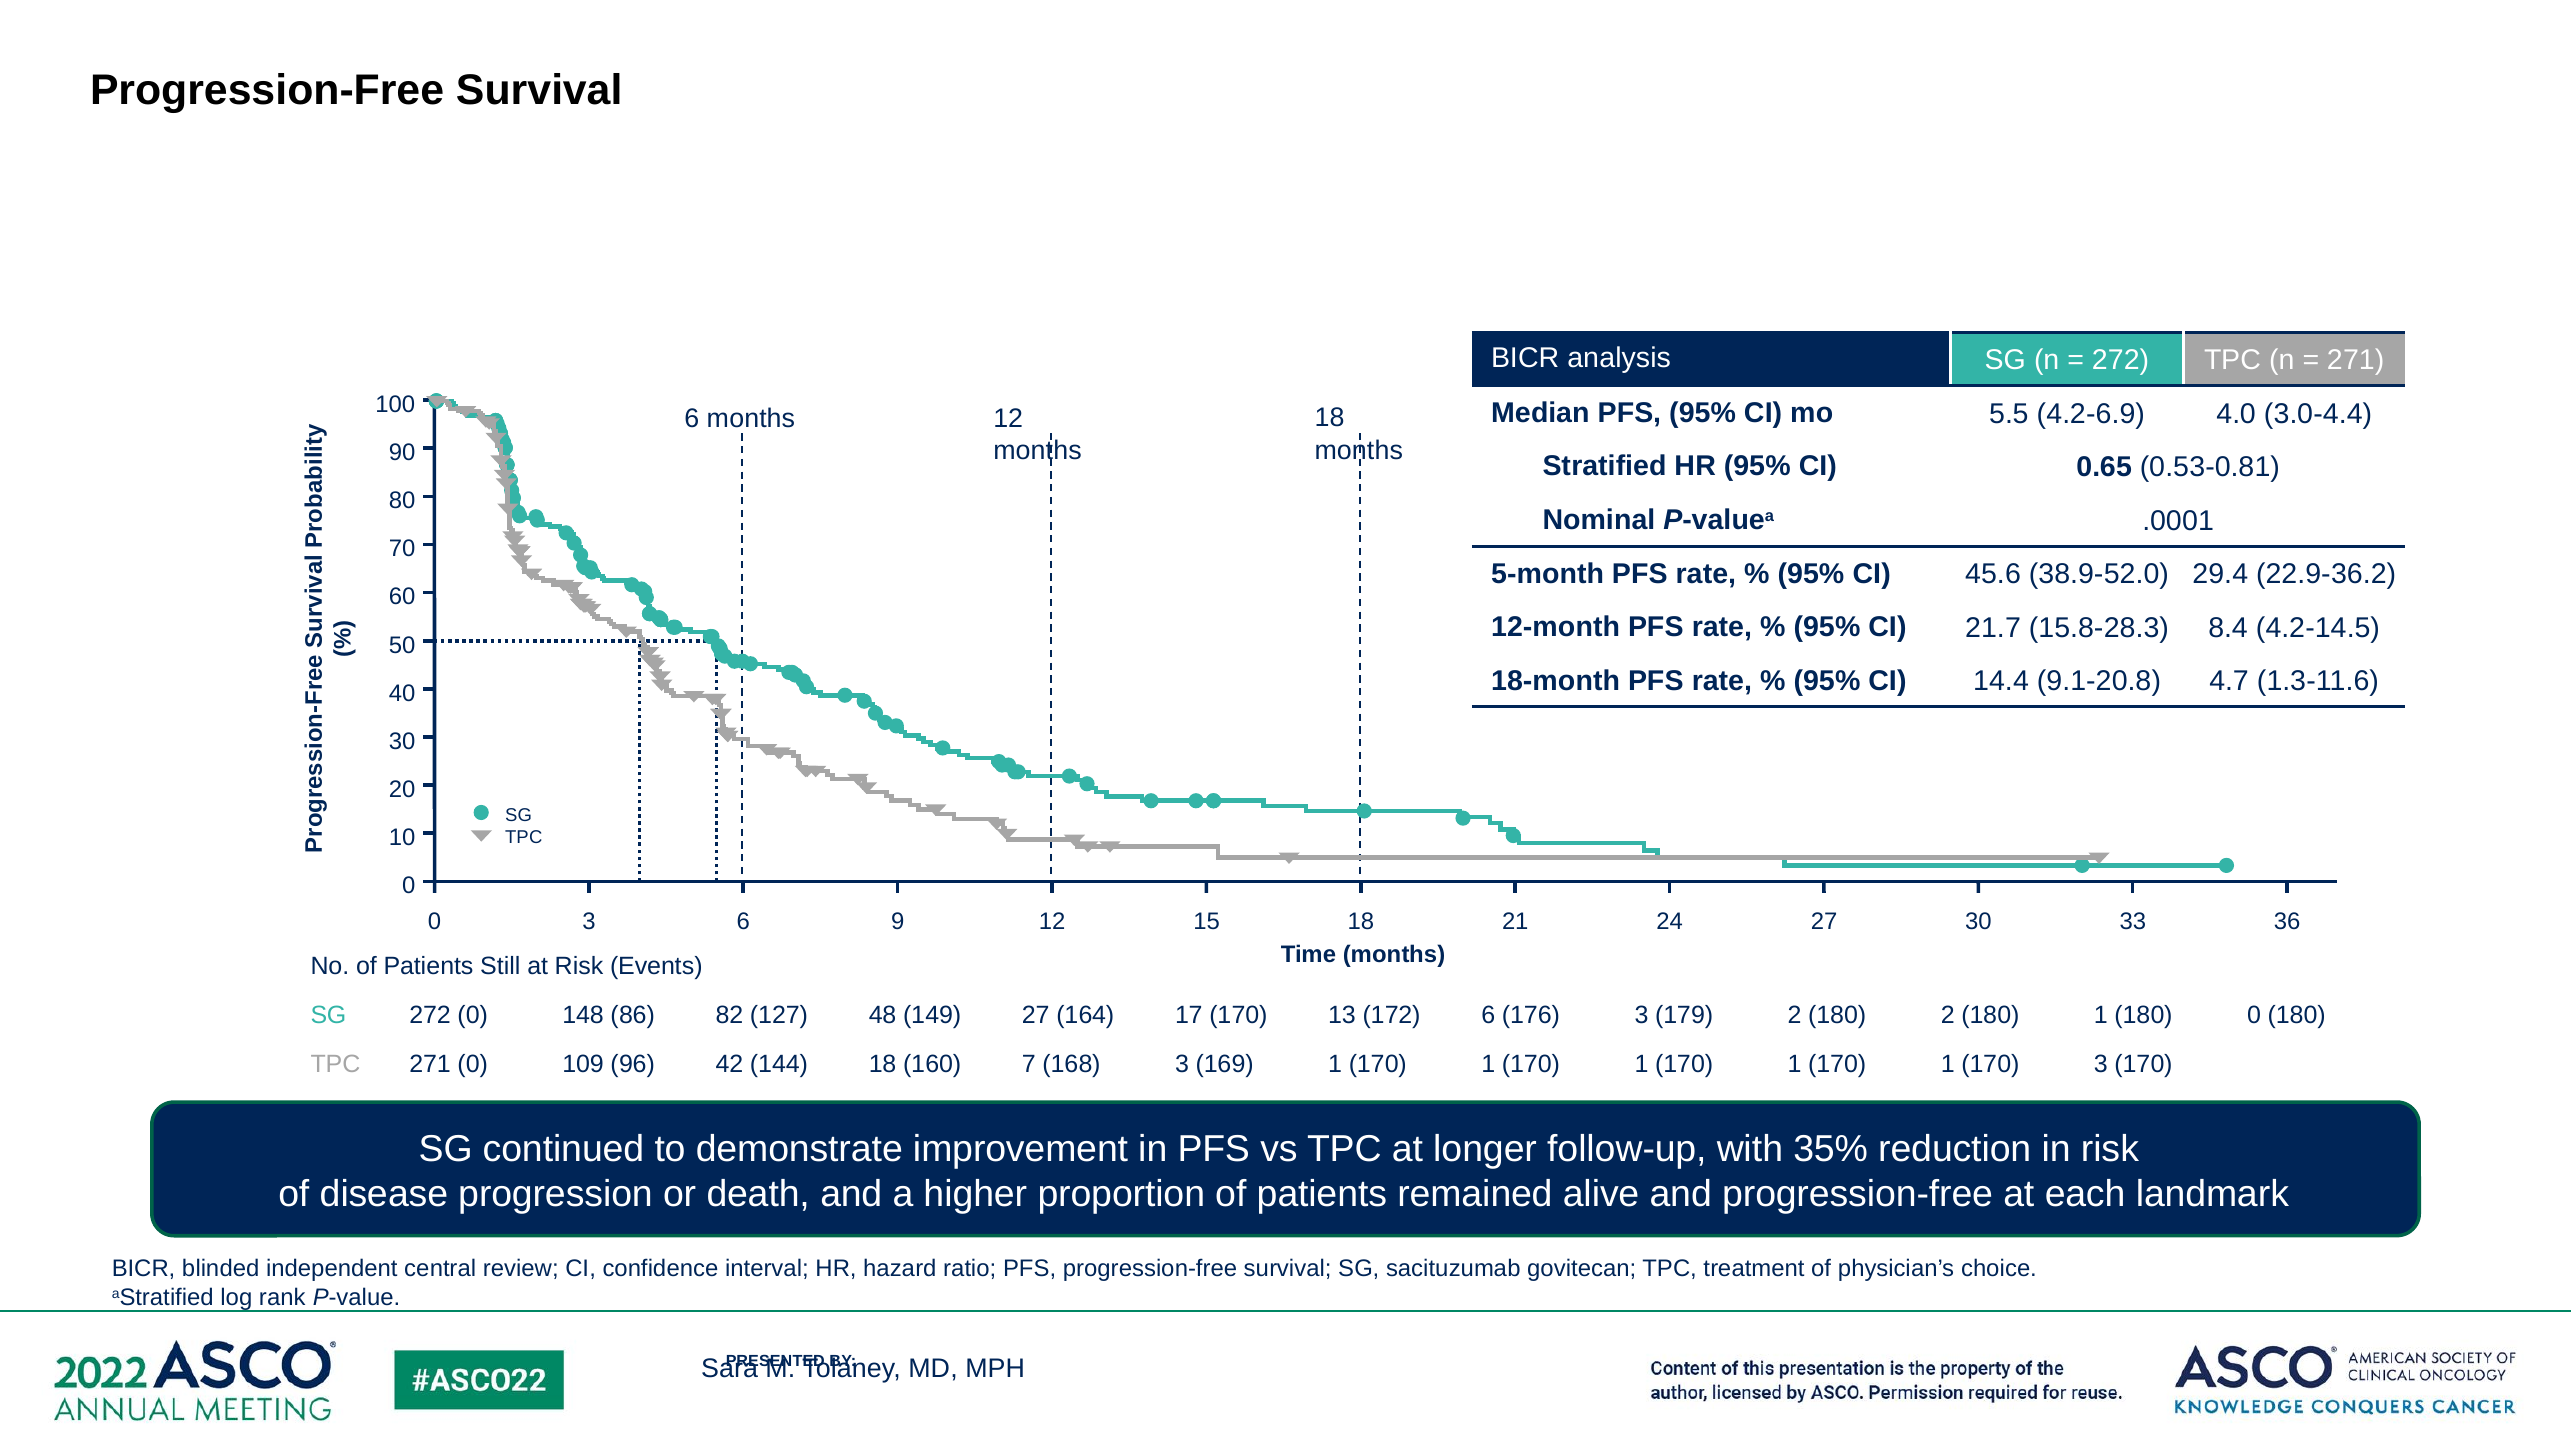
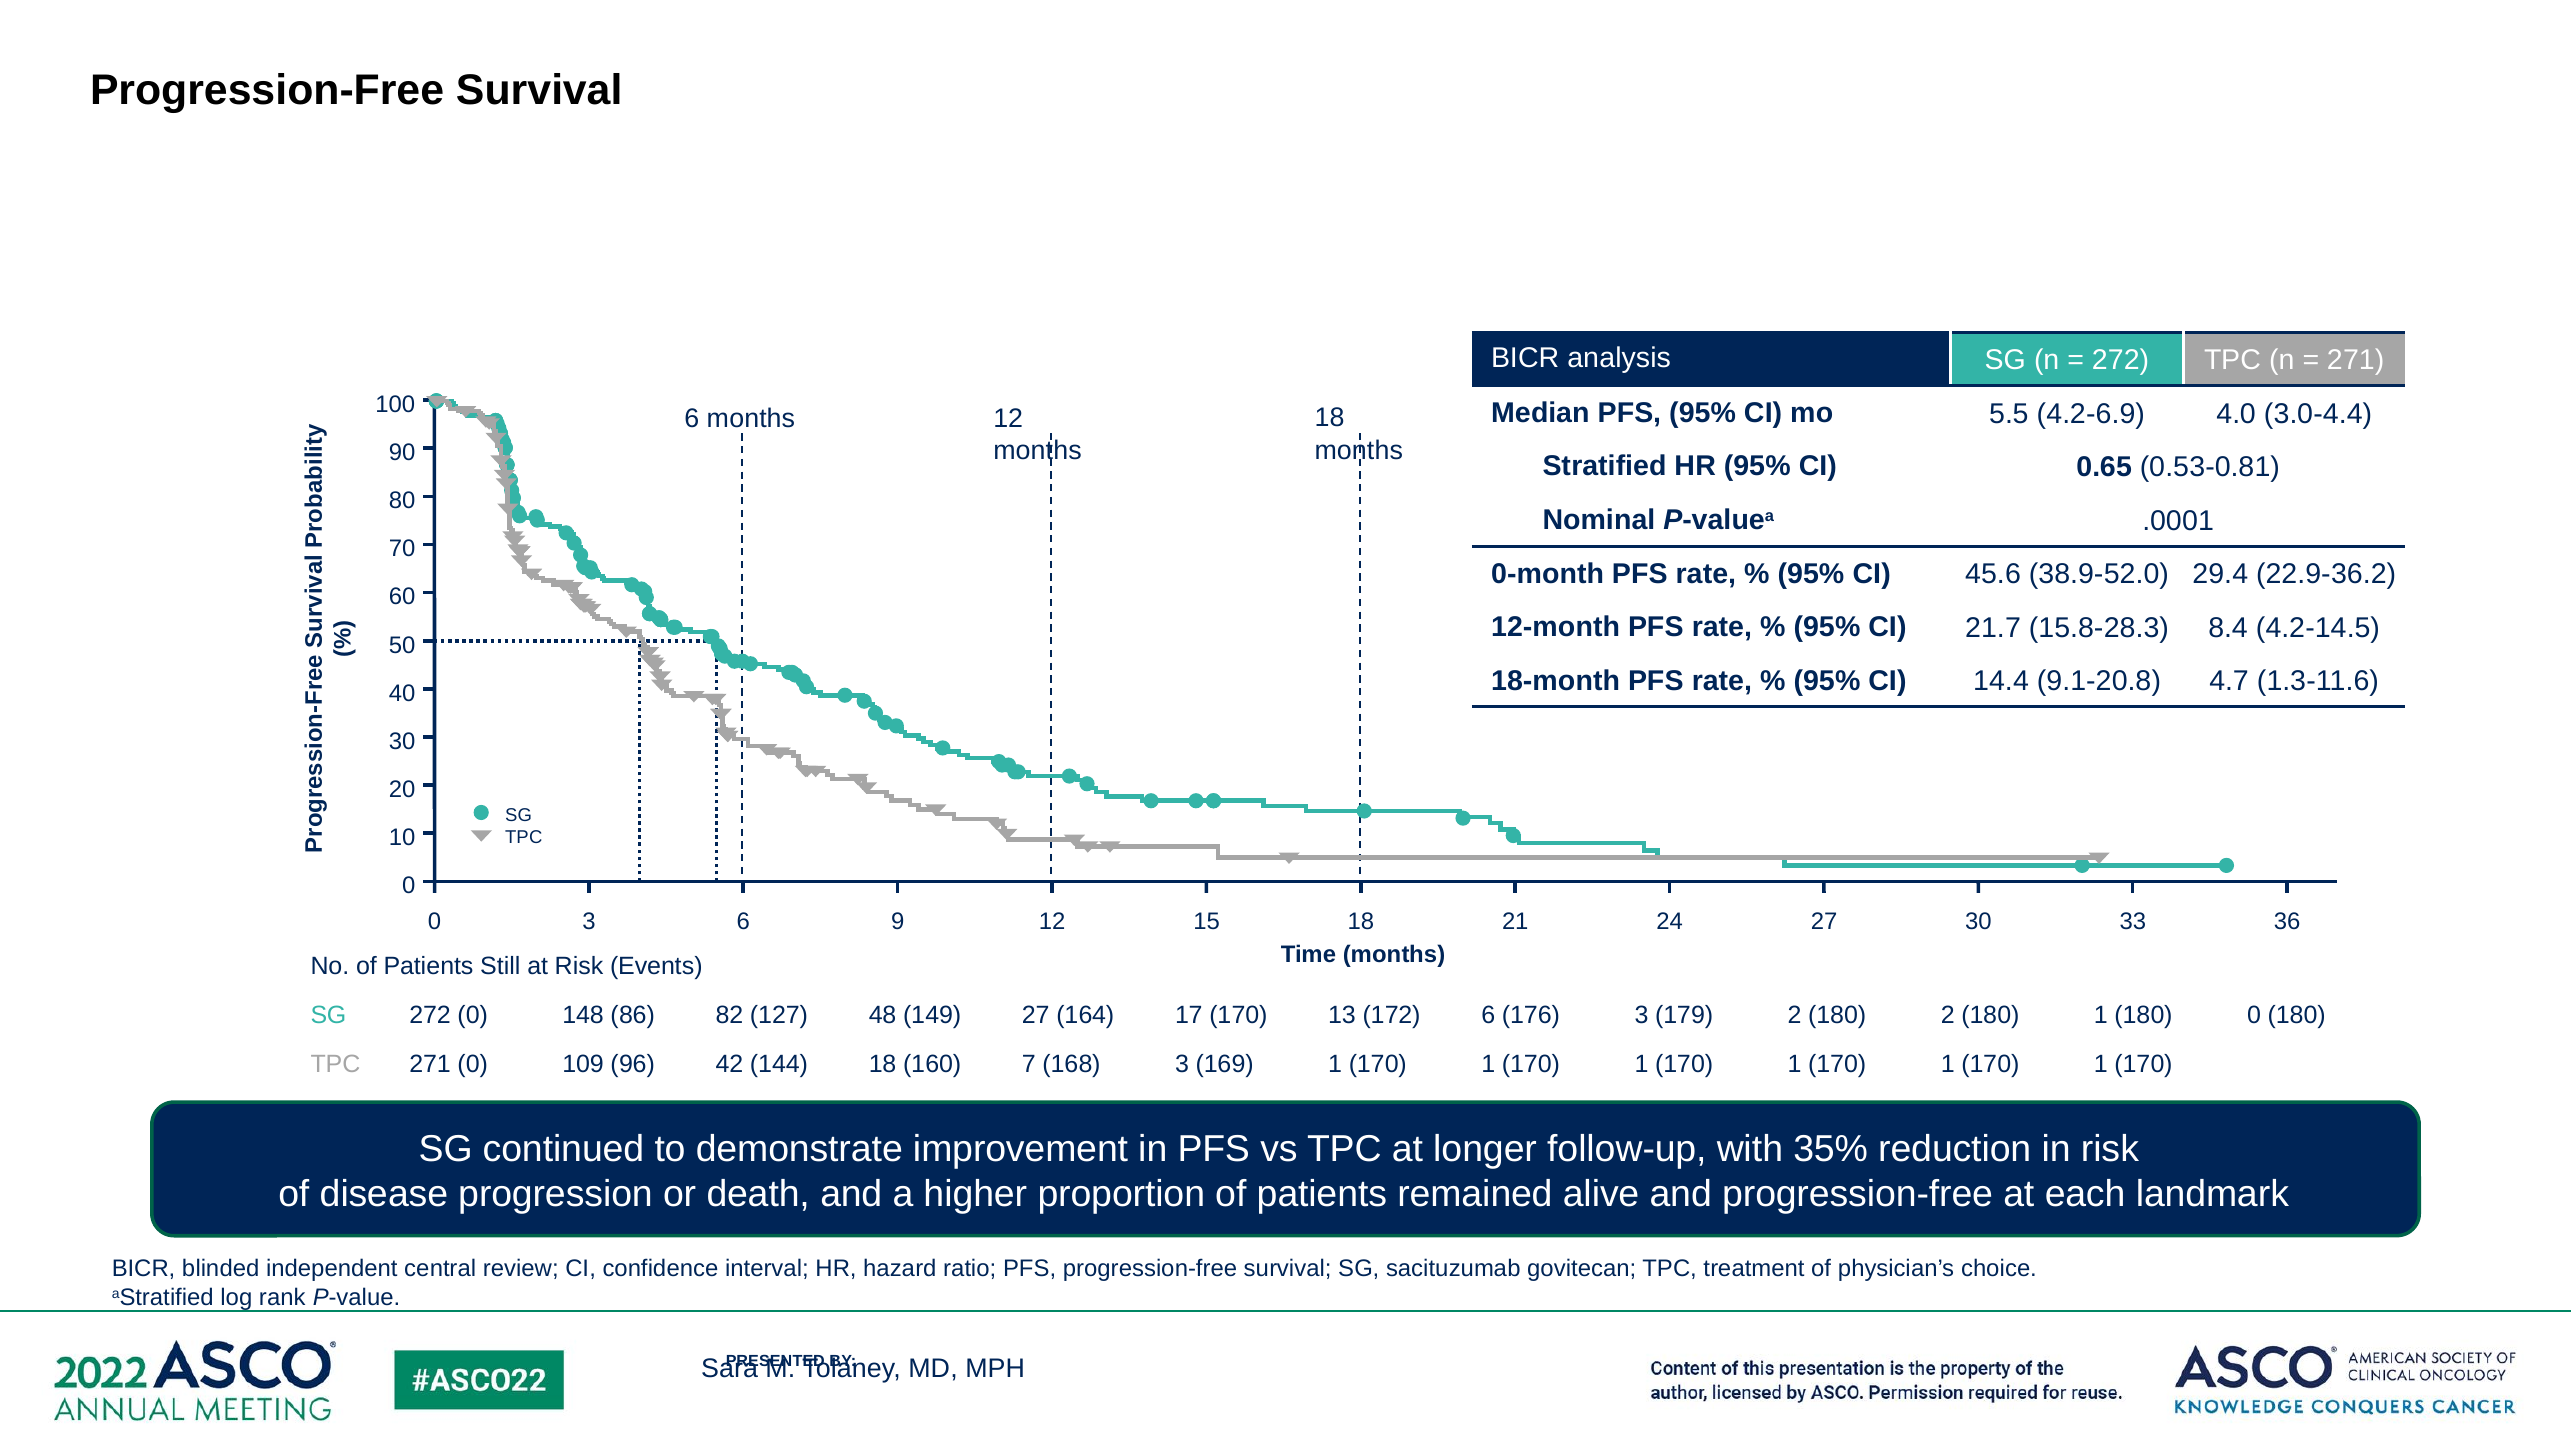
5-month: 5-month -> 0-month (1548, 574)
3: 3 -> 1 (2101, 1065)
